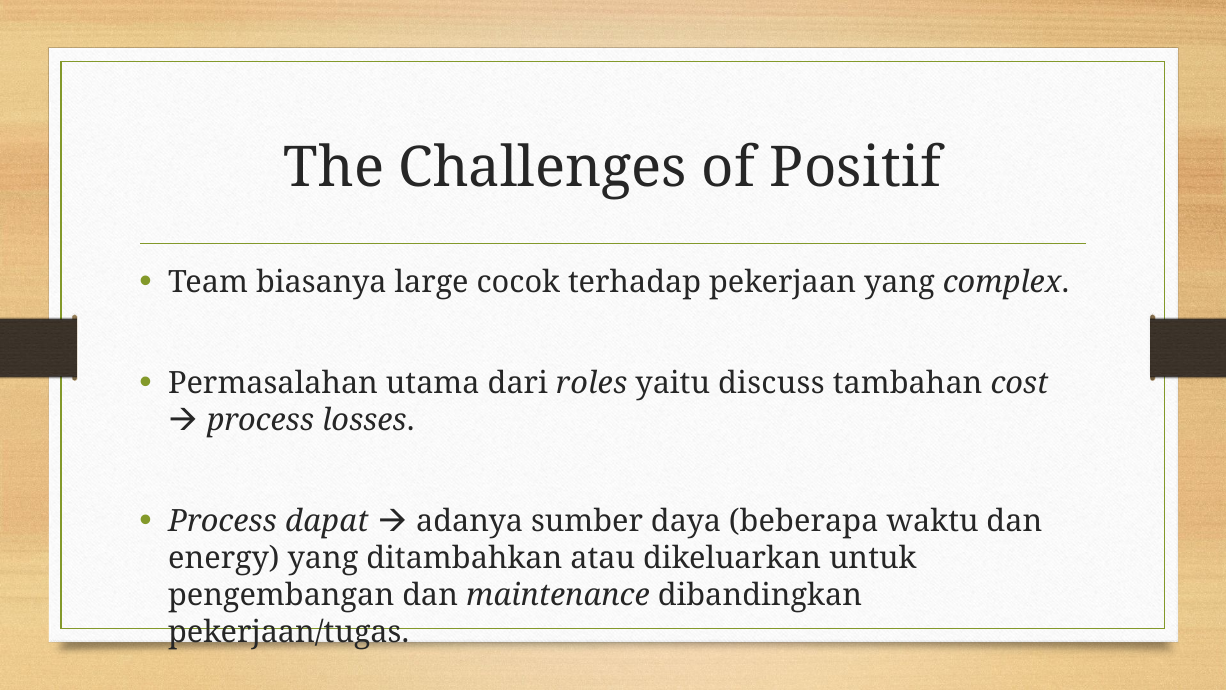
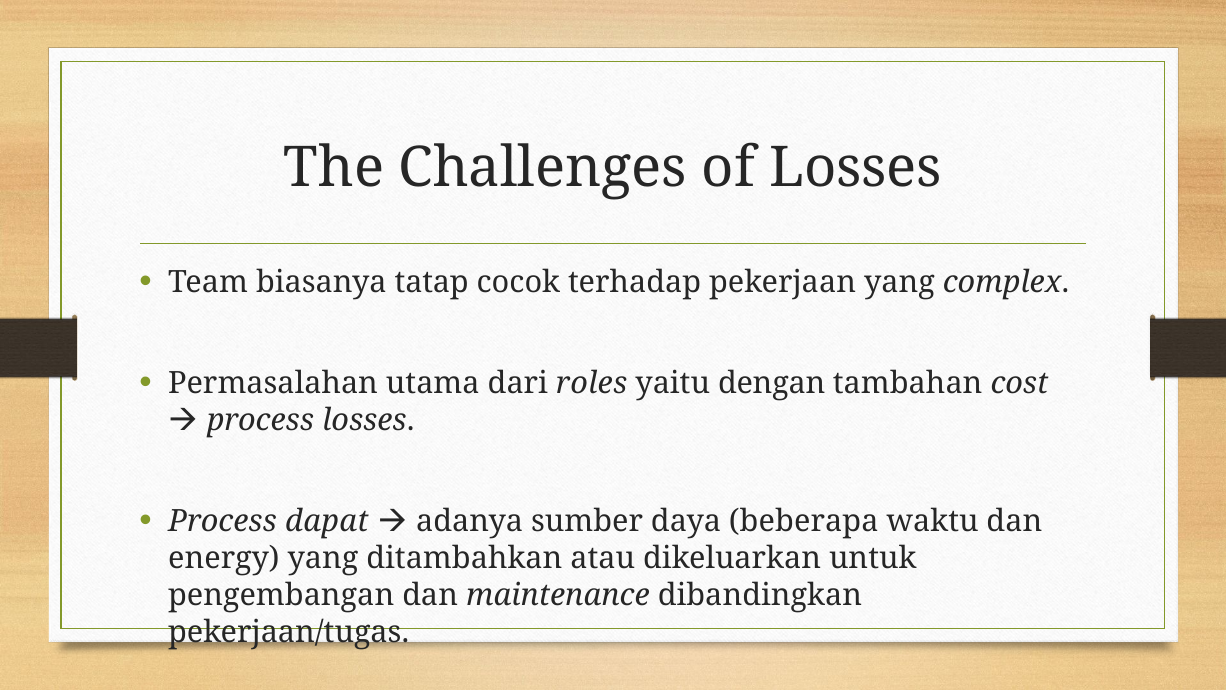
of Positif: Positif -> Losses (856, 168)
large: large -> tatap (432, 282)
discuss: discuss -> dengan (772, 383)
